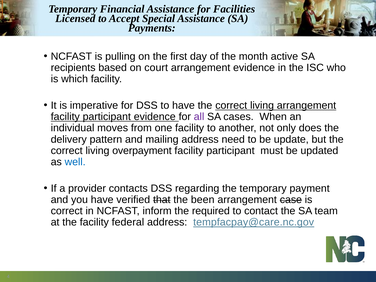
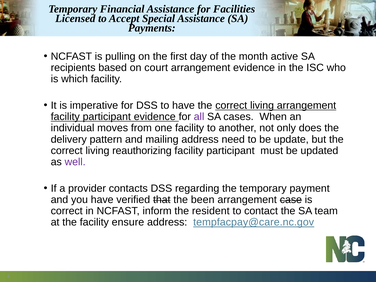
overpayment: overpayment -> reauthorizing (142, 151)
well colour: blue -> purple (75, 162)
required: required -> resident (211, 211)
federal: federal -> ensure (128, 222)
